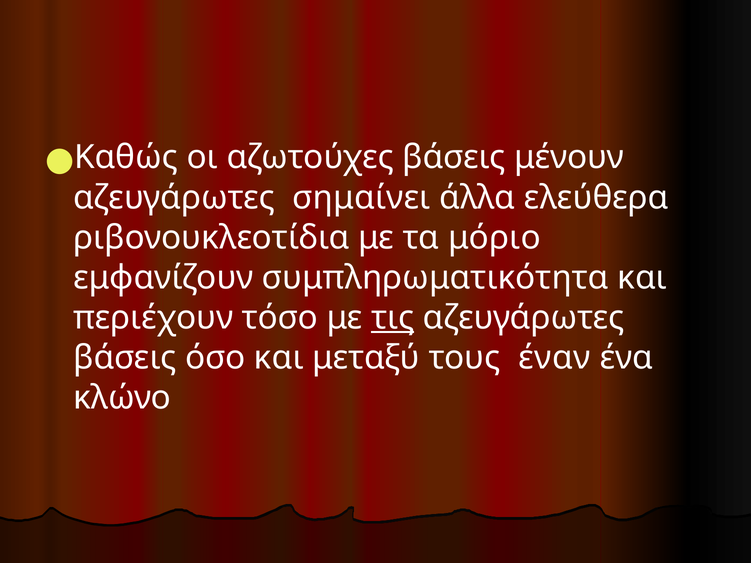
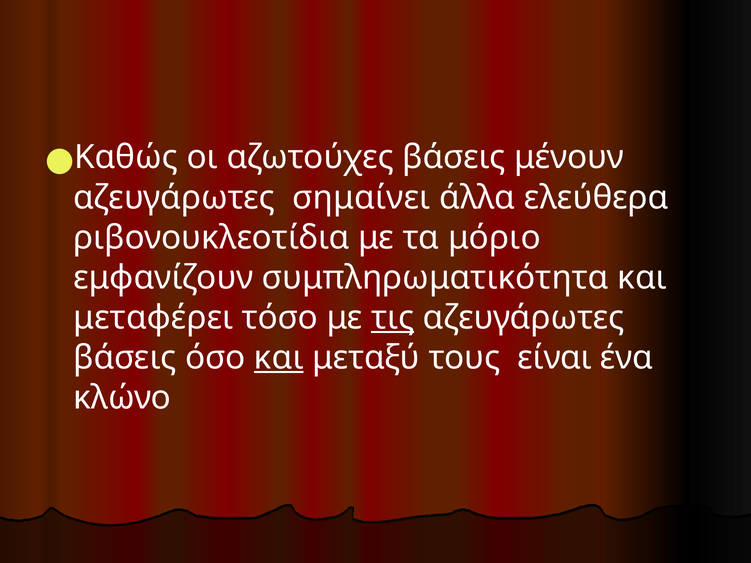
περιέχουν: περιέχουν -> μεταφέρει (153, 318)
και underline: none -> present (279, 358)
έναν: έναν -> είναι (555, 358)
